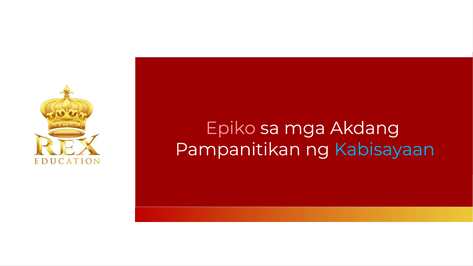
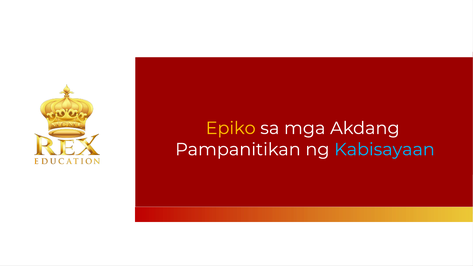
Epiko colour: pink -> yellow (231, 128)
